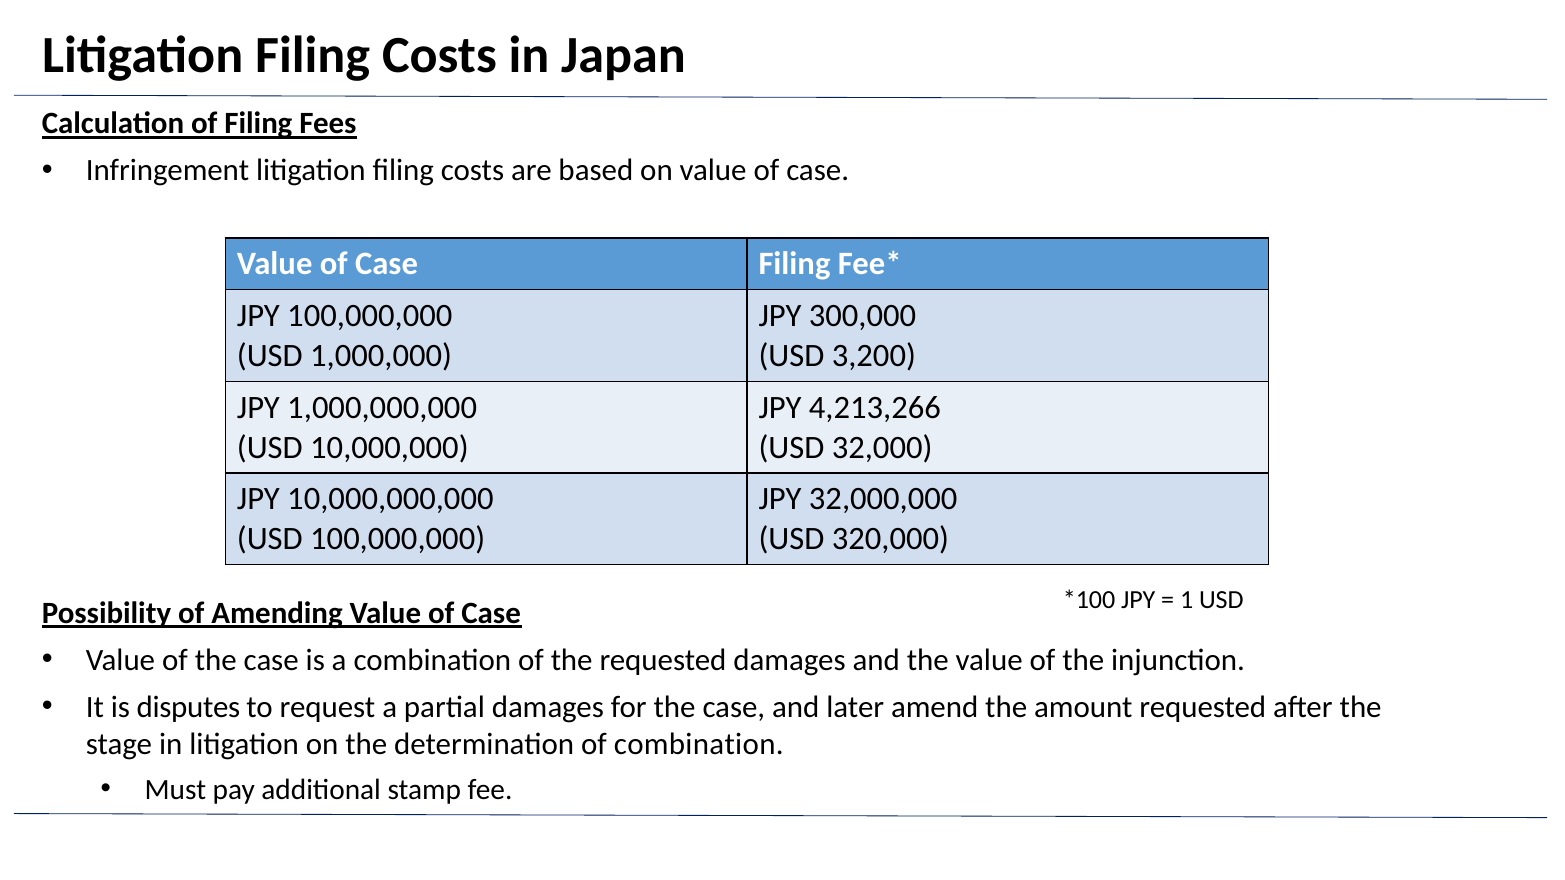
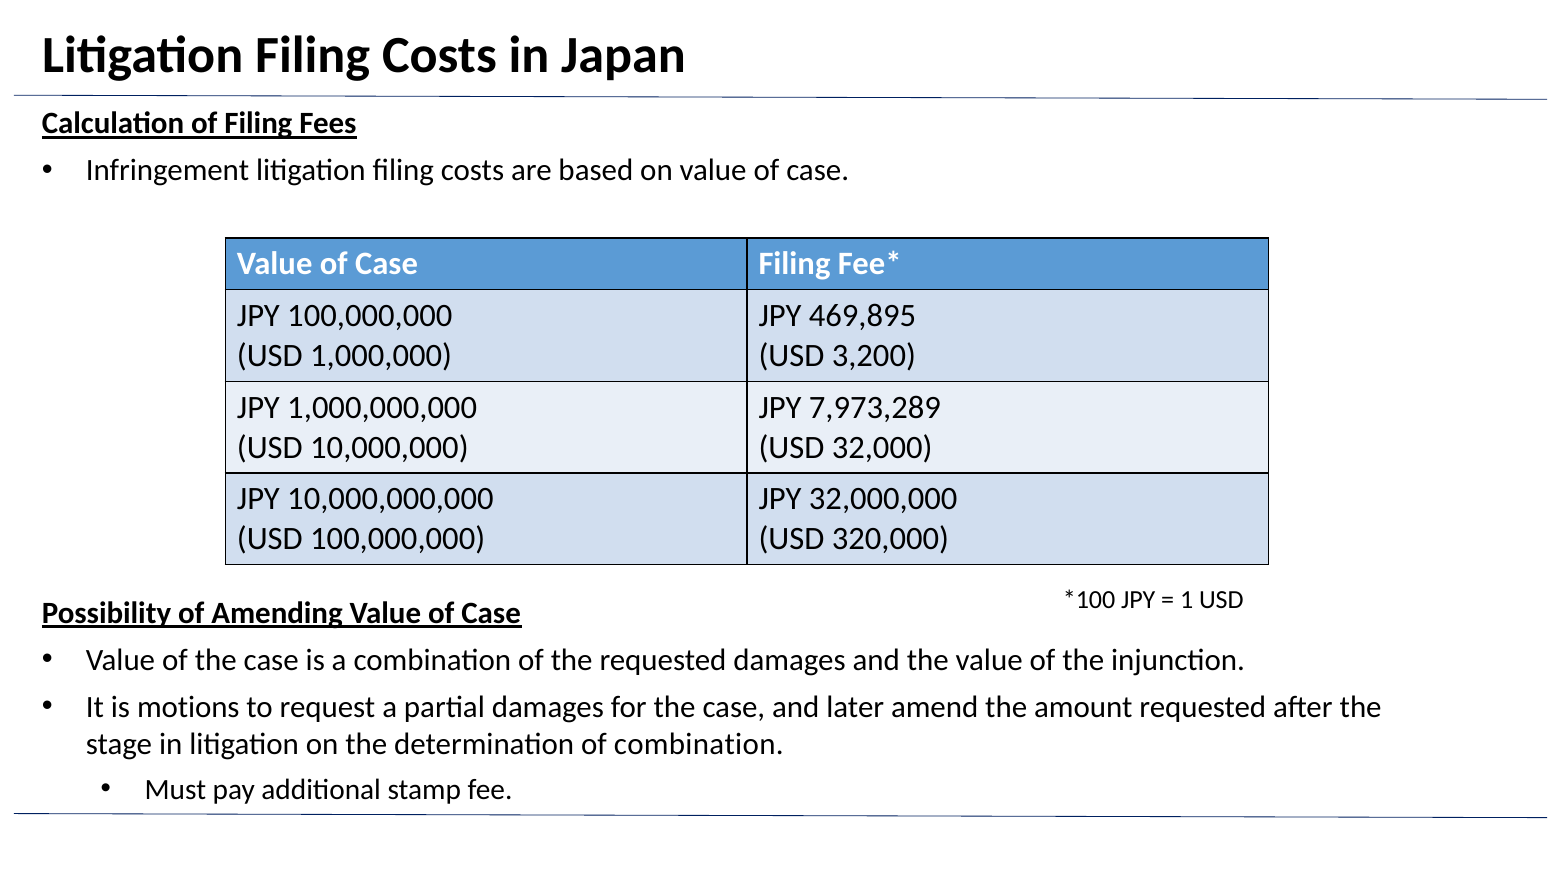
300,000: 300,000 -> 469,895 (863, 316)
4,213,266: 4,213,266 -> 7,973,289 (875, 408)
disputes: disputes -> motions (188, 707)
